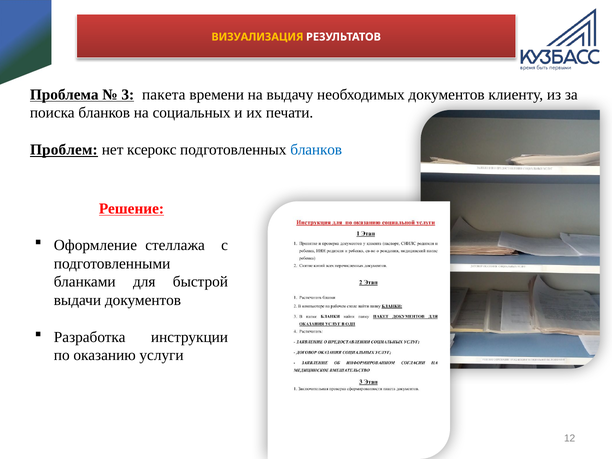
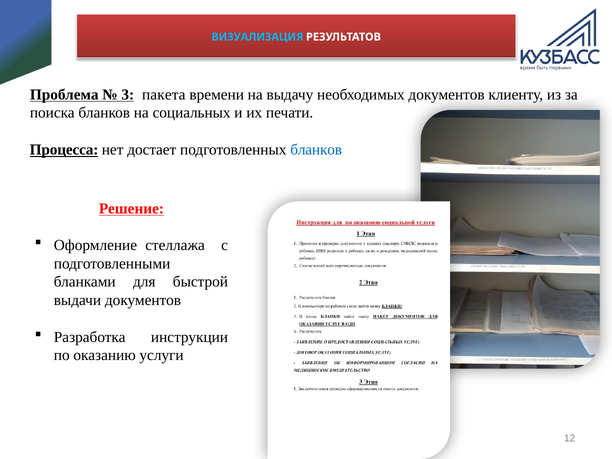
ВИЗУАЛИЗАЦИЯ colour: yellow -> light blue (257, 37)
Проблем: Проблем -> Процесса (64, 150)
ксерокс: ксерокс -> достает (152, 150)
